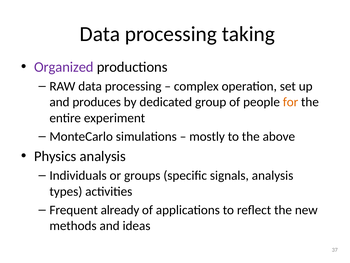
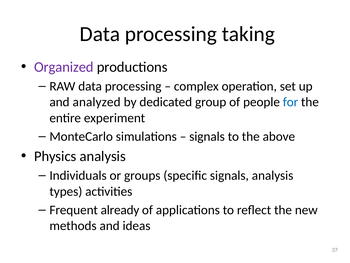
produces: produces -> analyzed (97, 102)
for colour: orange -> blue (291, 102)
mostly: mostly -> signals (207, 136)
